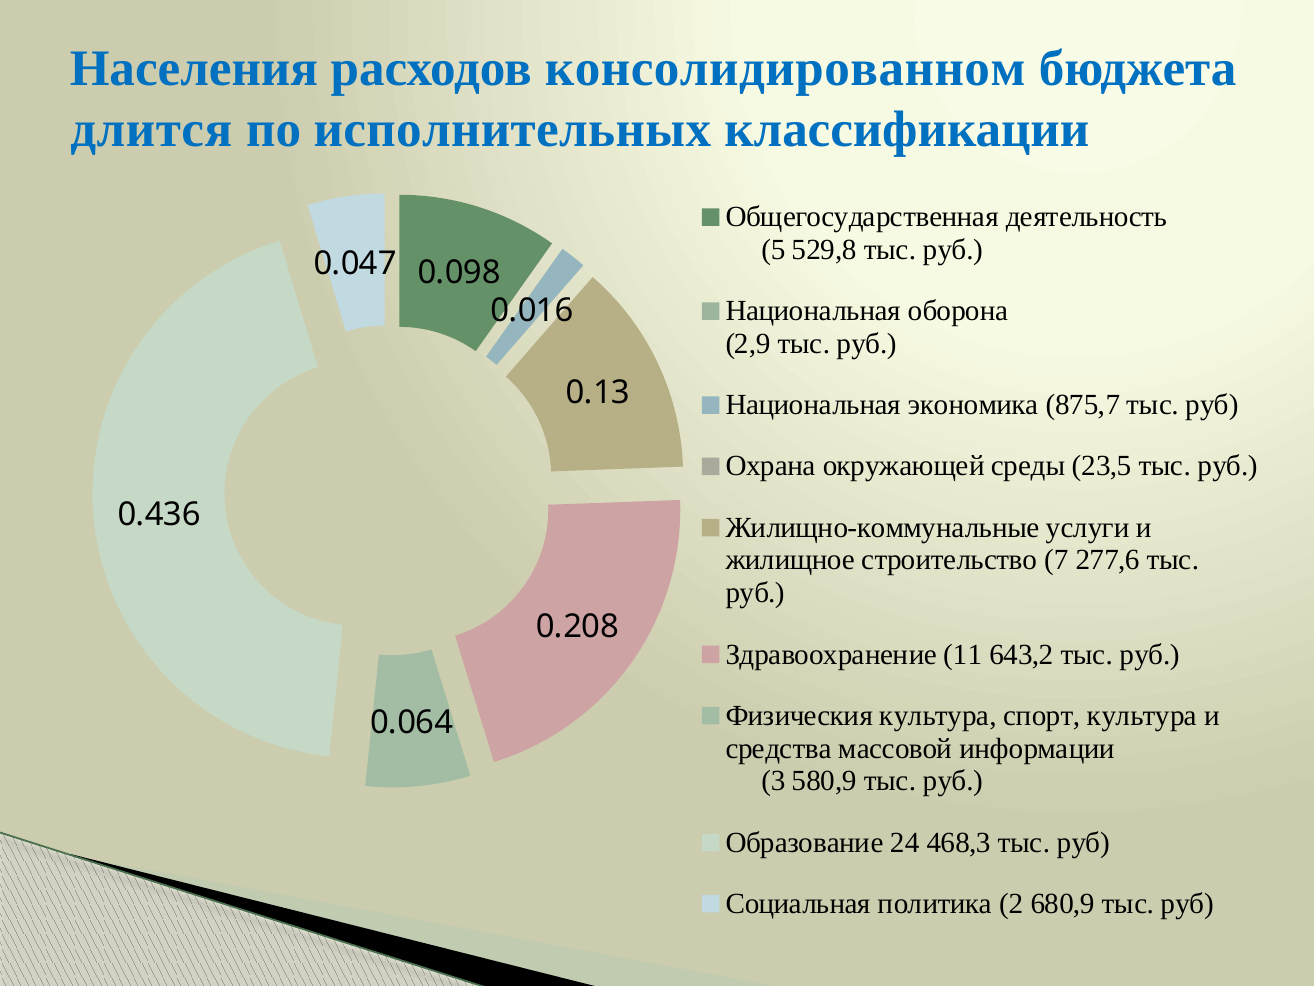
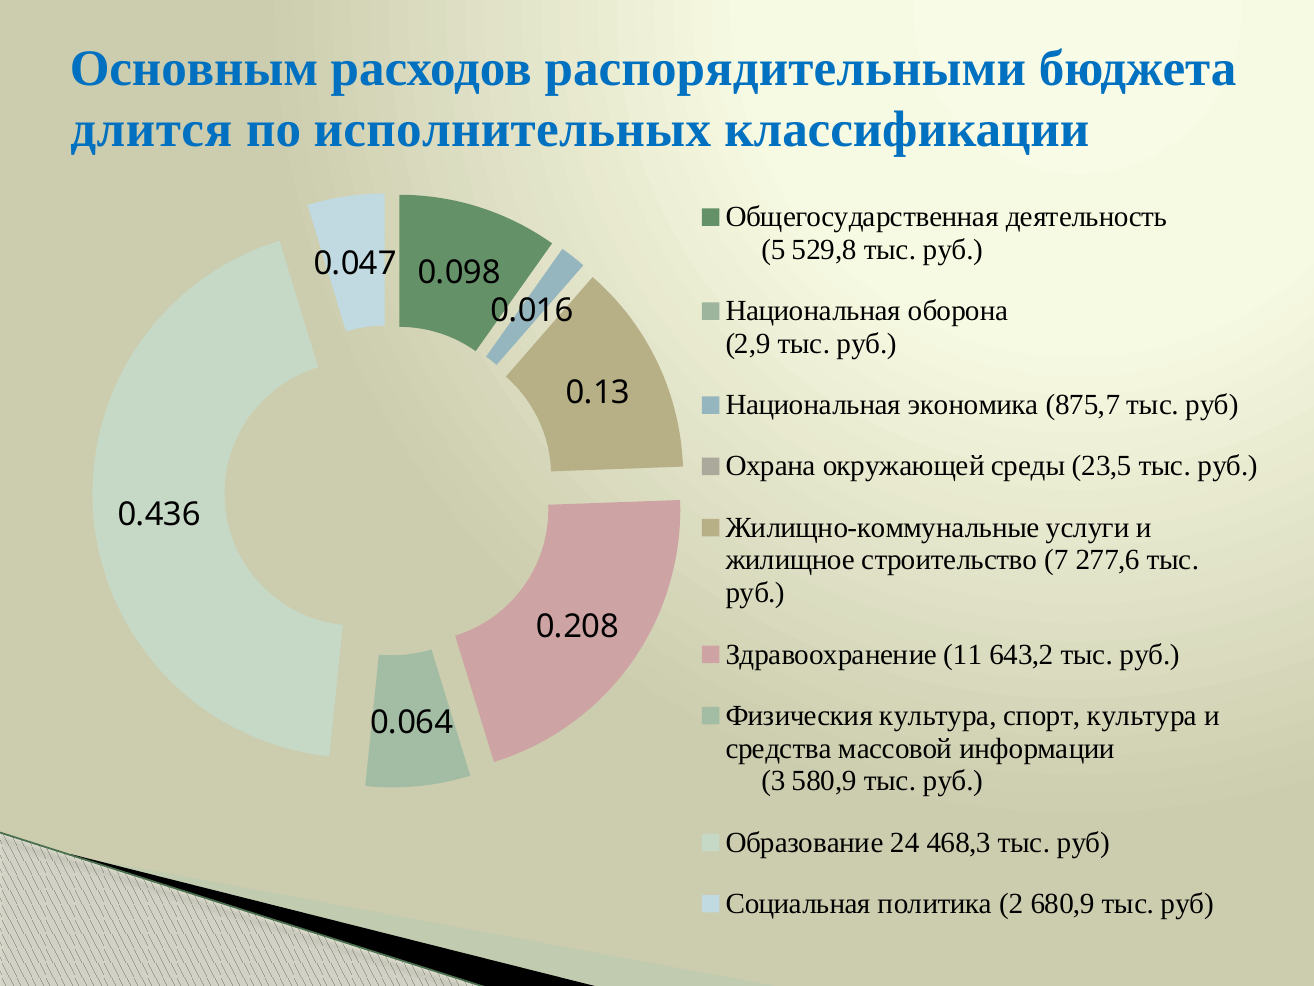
Населения: Населения -> Основным (194, 68)
консолидированном: консолидированном -> распорядительными (785, 68)
